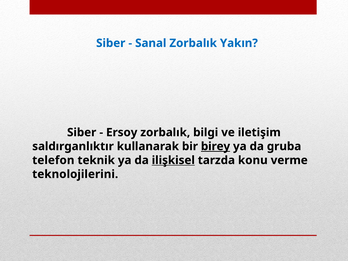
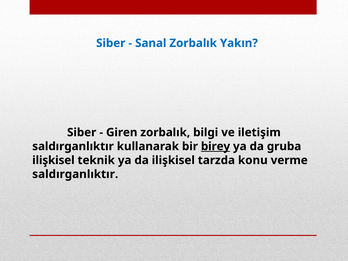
Ersoy: Ersoy -> Giren (122, 132)
telefon: telefon -> ilişkisel (53, 160)
ilişkisel underline: present -> none (173, 160)
teknolojilerini: teknolojilerini -> saldırganlıktır (75, 174)
